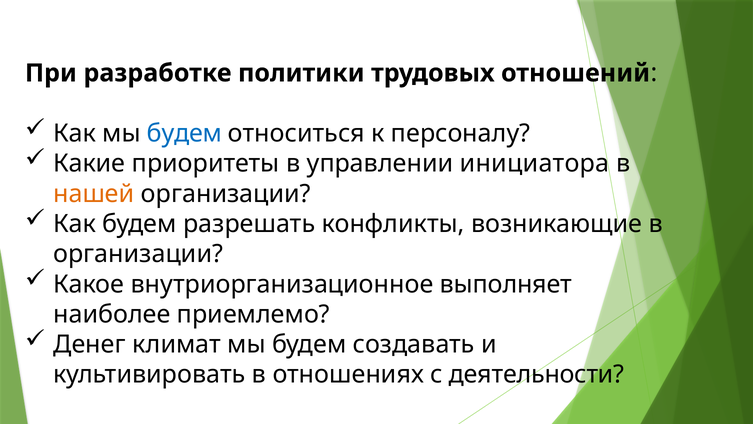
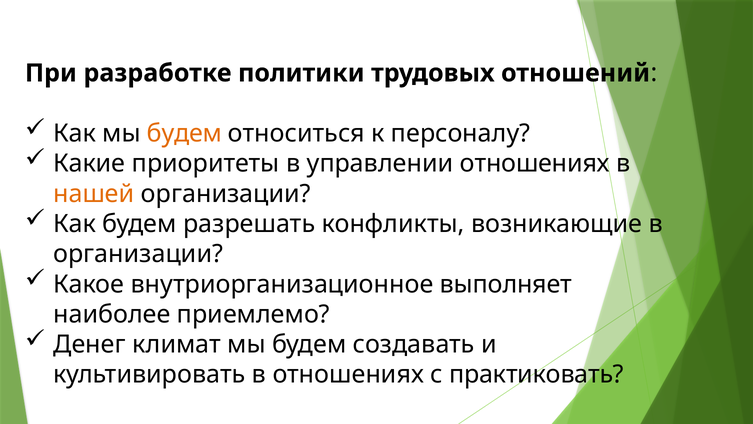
будем colour: blue -> orange (184, 133)
управлении инициатора: инициатора -> отношениях (535, 163)
деятельности: деятельности -> практиковать (537, 374)
